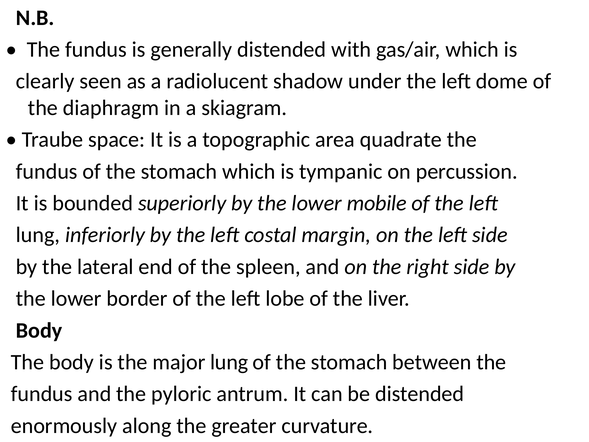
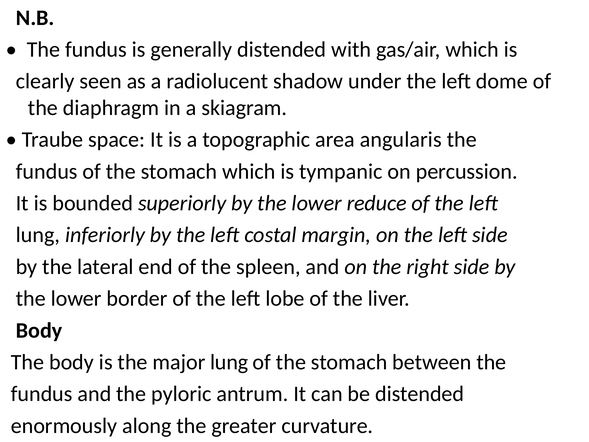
quadrate: quadrate -> angularis (401, 140)
mobile: mobile -> reduce (377, 203)
